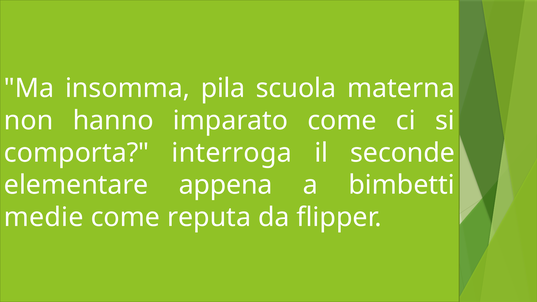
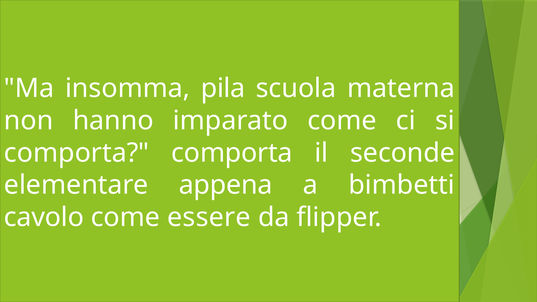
comporta interroga: interroga -> comporta (232, 153)
medie: medie -> cavolo (44, 217)
reputa: reputa -> essere (209, 217)
